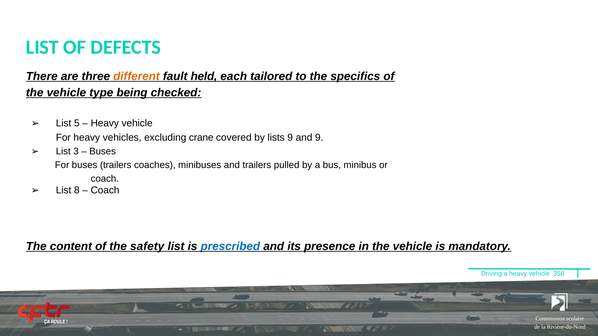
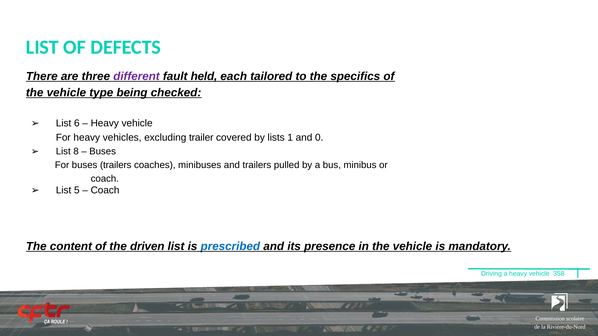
different colour: orange -> purple (136, 76)
5: 5 -> 6 (77, 123)
crane: crane -> trailer (201, 138)
lists 9: 9 -> 1 (290, 138)
and 9: 9 -> 0 (319, 138)
3: 3 -> 8 (76, 152)
8: 8 -> 5 (77, 191)
safety: safety -> driven (147, 246)
